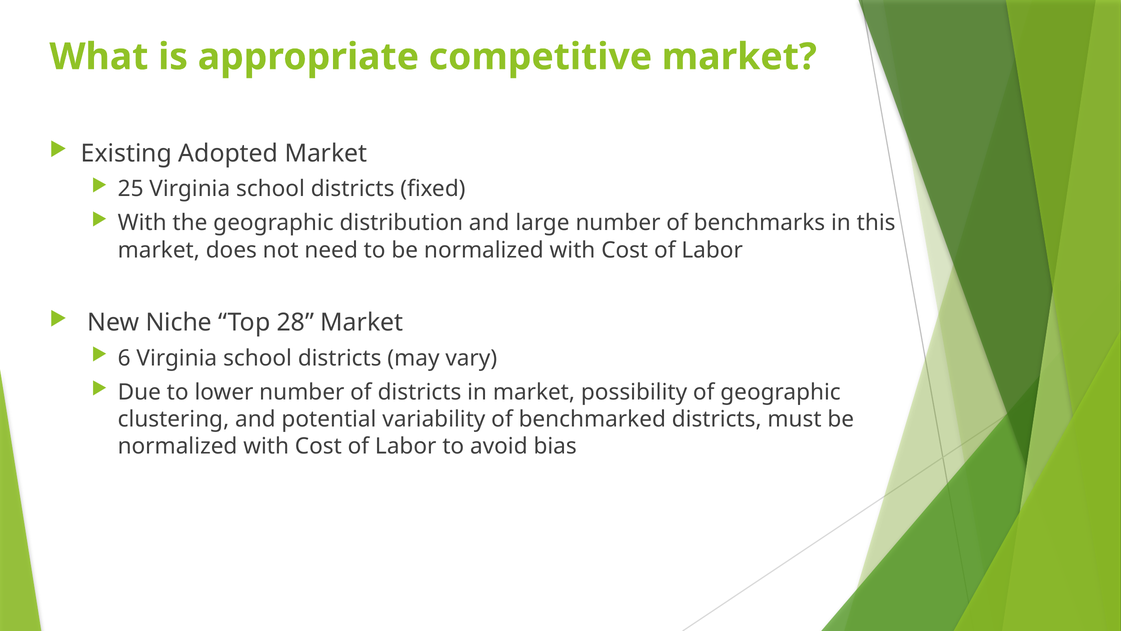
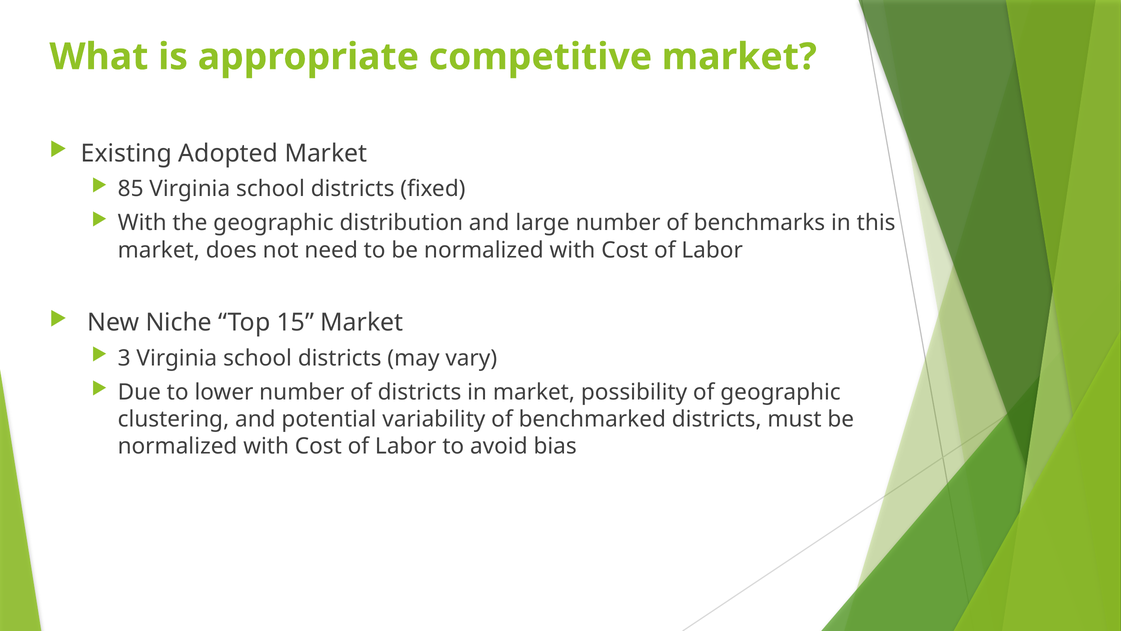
25: 25 -> 85 (131, 189)
28: 28 -> 15 (295, 322)
6: 6 -> 3 (124, 358)
